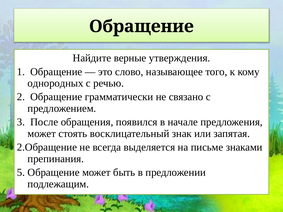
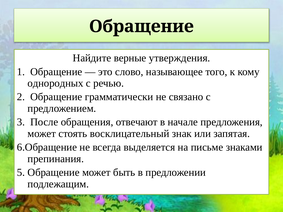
появился: появился -> отвечают (137, 122)
2.Обращение: 2.Обращение -> 6.Обращение (47, 147)
